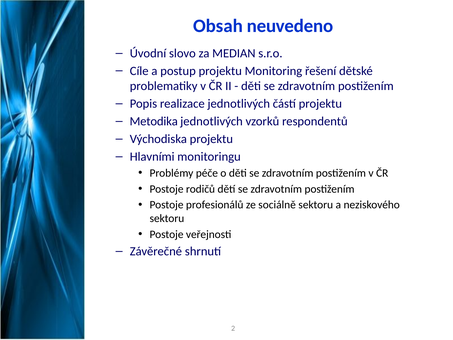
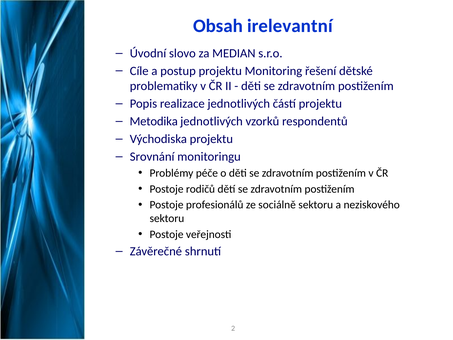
neuvedeno: neuvedeno -> irelevantní (290, 26)
Hlavními: Hlavními -> Srovnání (152, 156)
